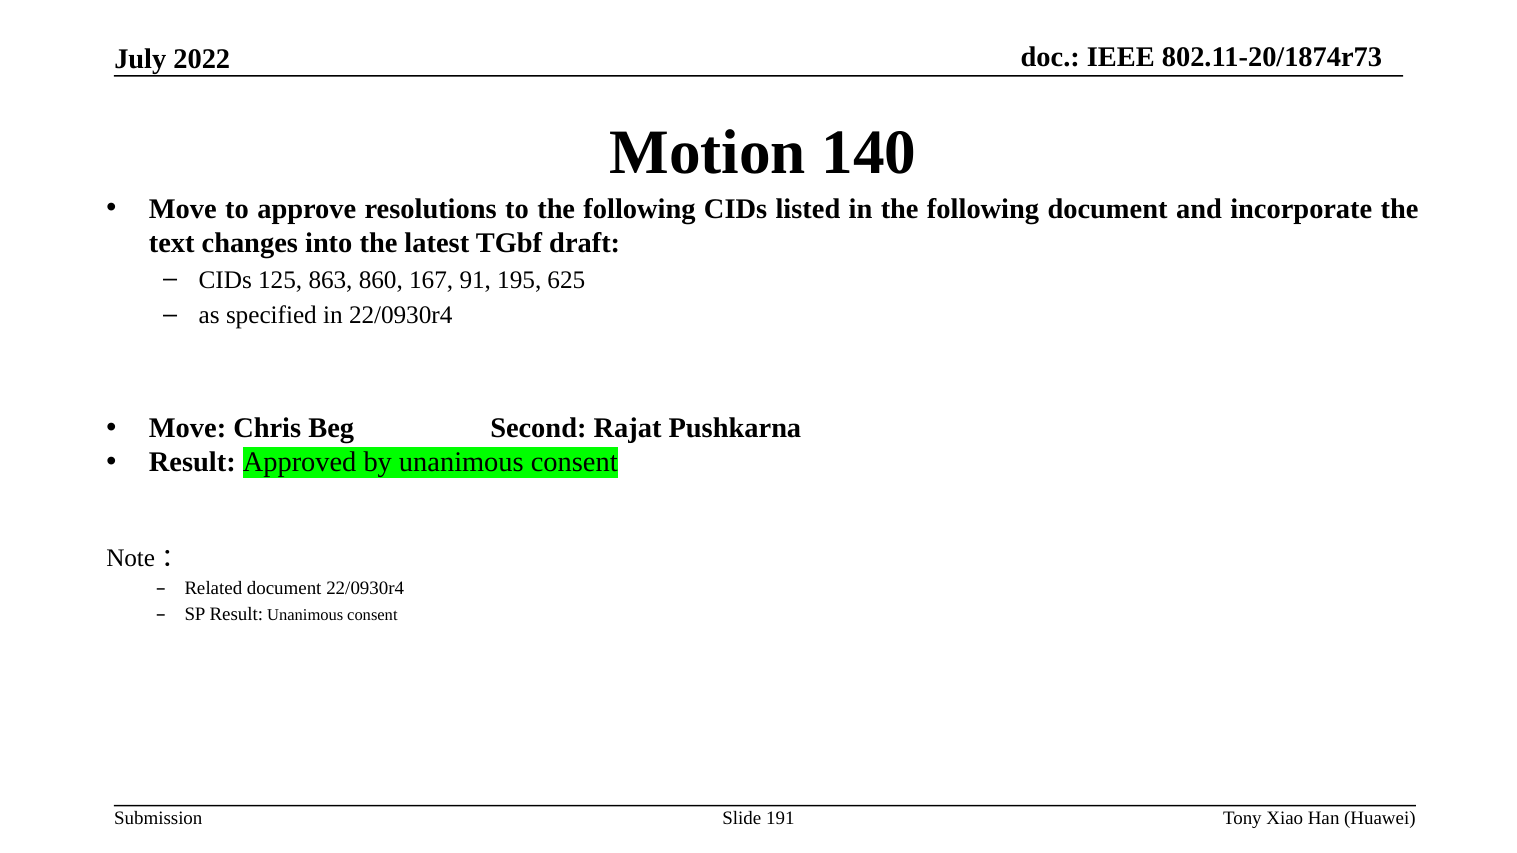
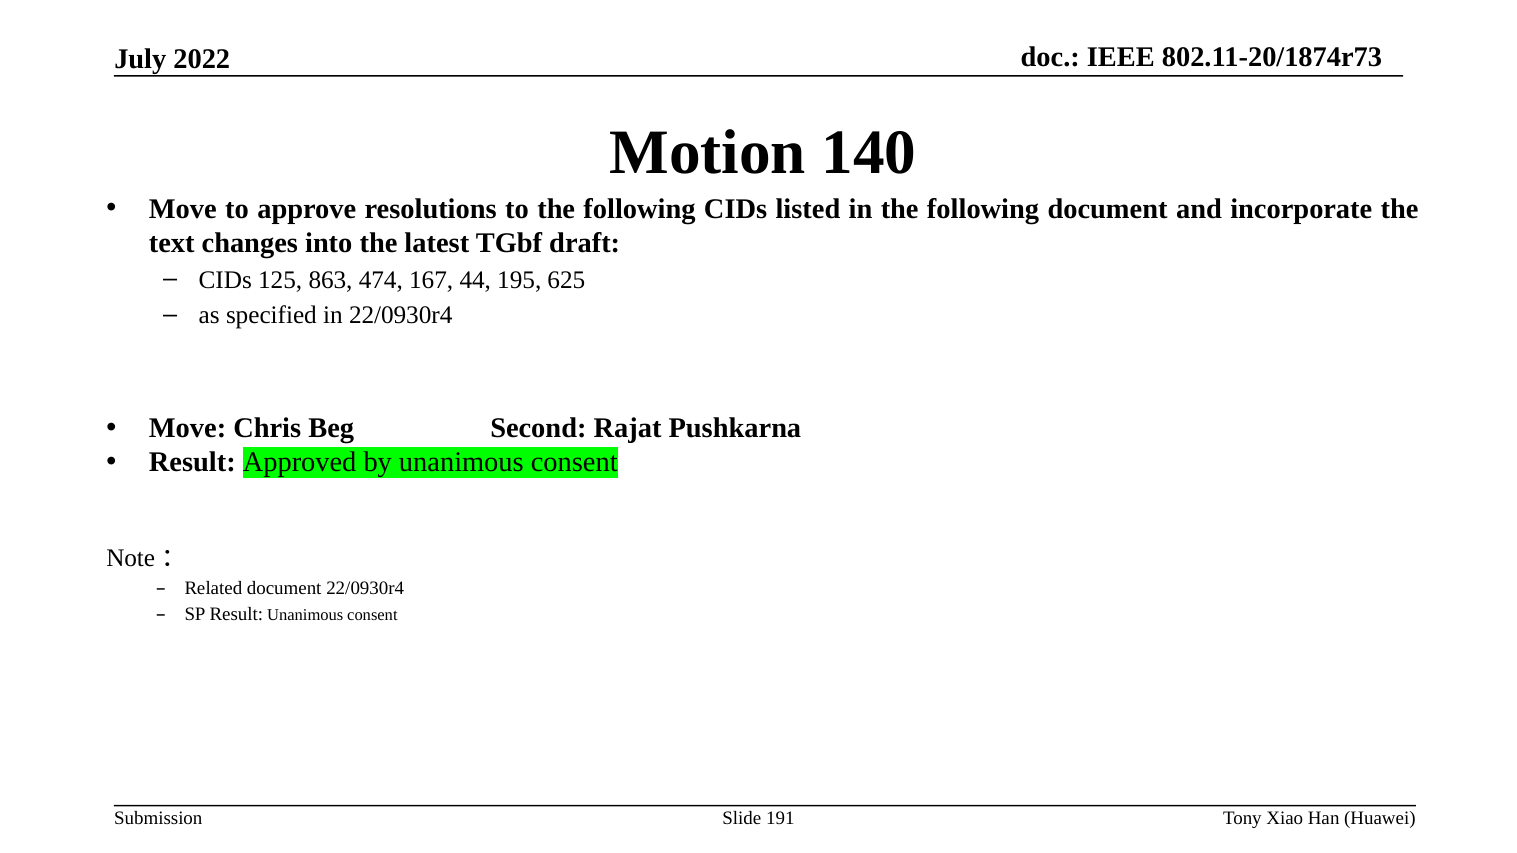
860: 860 -> 474 (381, 280)
91: 91 -> 44 (475, 280)
